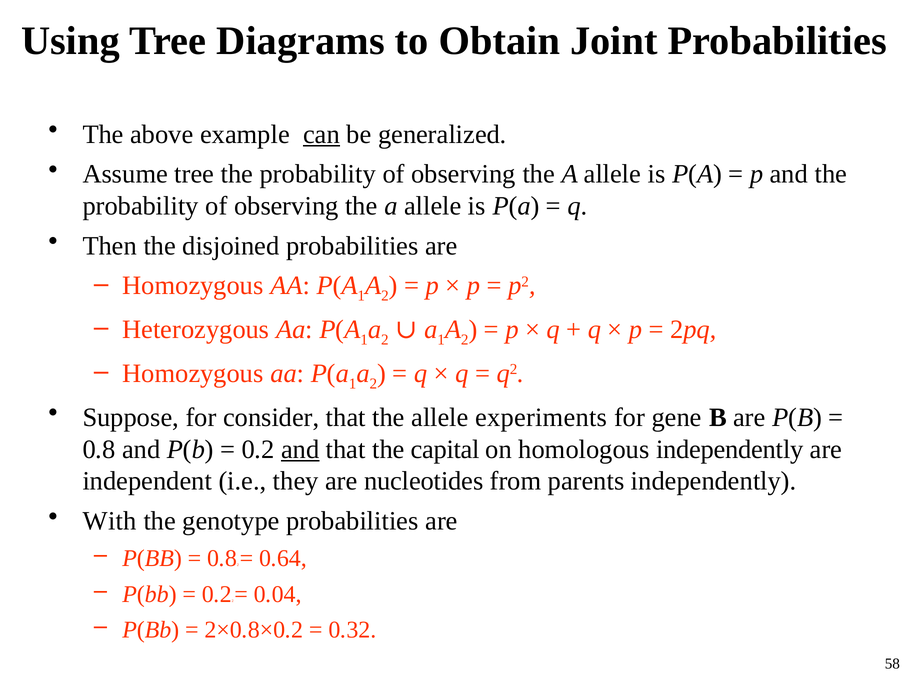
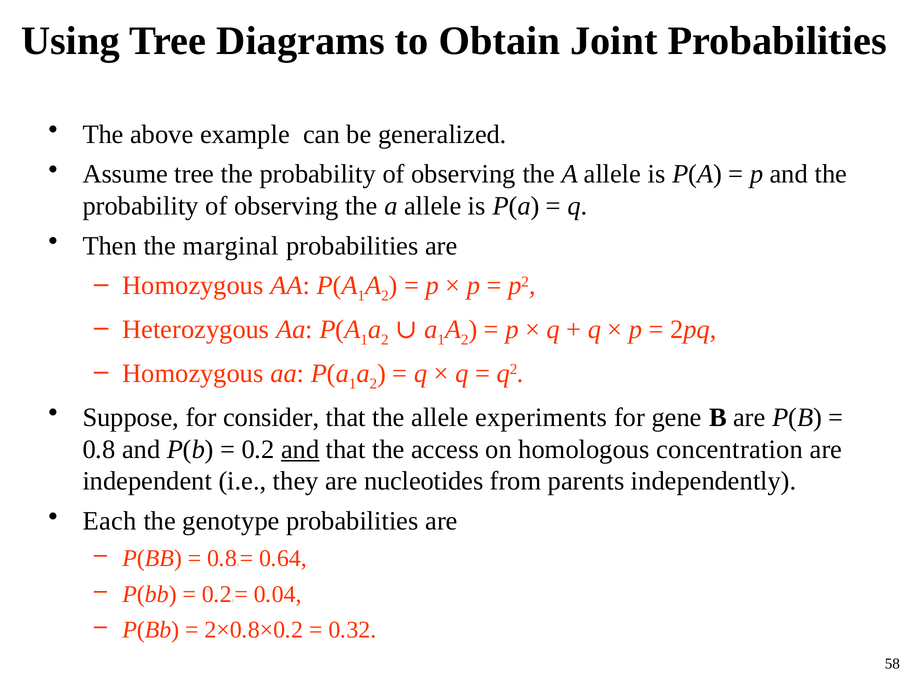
can underline: present -> none (321, 134)
disjoined: disjoined -> marginal (231, 246)
capital: capital -> access (445, 449)
homologous independently: independently -> concentration (730, 449)
With: With -> Each (110, 521)
